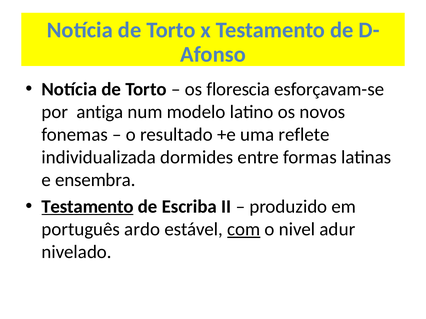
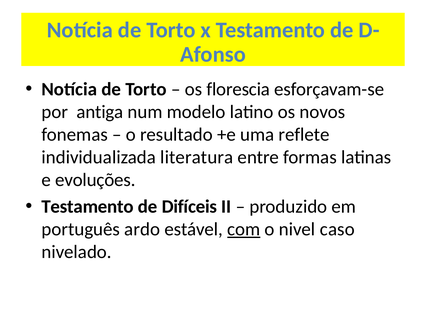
dormides: dormides -> literatura (197, 158)
ensembra: ensembra -> evoluções (95, 180)
Testamento underline: present -> none (88, 207)
Escriba: Escriba -> Difíceis (189, 207)
adur: adur -> caso (337, 230)
